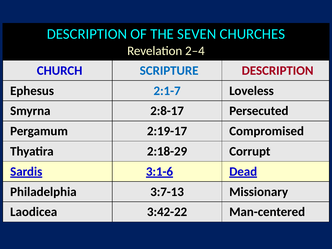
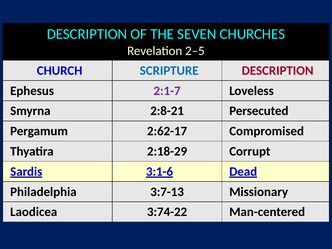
2‒4: 2‒4 -> 2‒5 (195, 51)
2:1-7 colour: blue -> purple (167, 91)
2:8-17: 2:8-17 -> 2:8-21 (167, 111)
2:19-17: 2:19-17 -> 2:62-17 (167, 131)
3:42-22: 3:42-22 -> 3:74-22 (167, 212)
